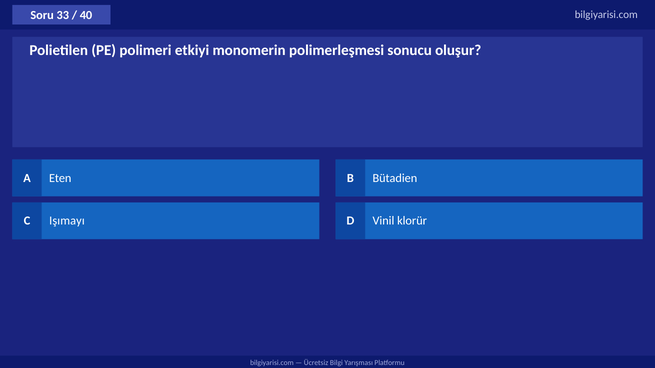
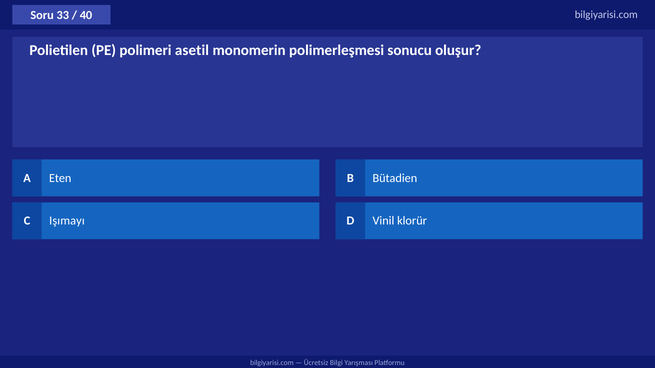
etkiyi: etkiyi -> asetil (192, 50)
